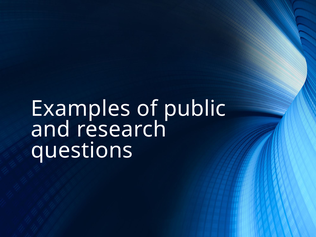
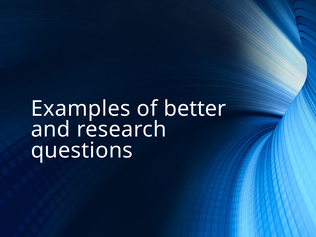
public: public -> better (195, 109)
